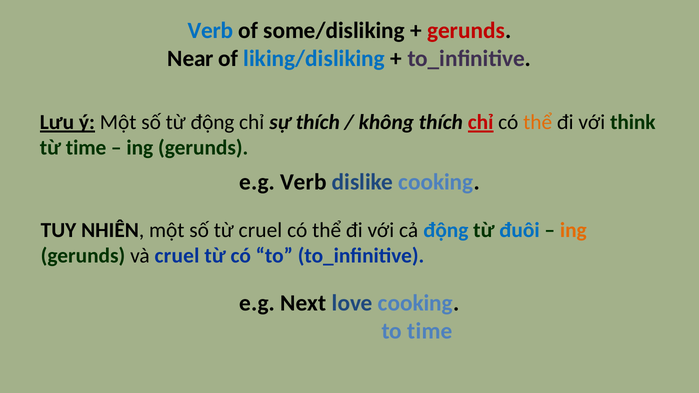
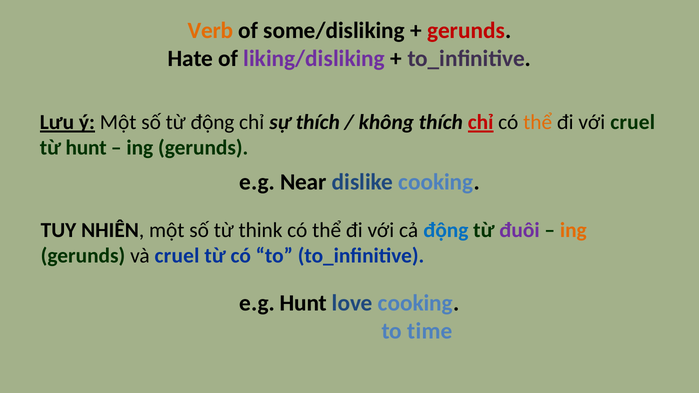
Verb colour: blue -> orange (210, 30)
Near: Near -> Hate (191, 58)
liking/disliking colour: blue -> purple (314, 58)
với think: think -> cruel (633, 122)
từ time: time -> hunt (86, 148)
e.g Verb: Verb -> Near (303, 182)
từ cruel: cruel -> think (261, 230)
đuôi colour: blue -> purple (519, 230)
e.g Next: Next -> Hunt (303, 303)
